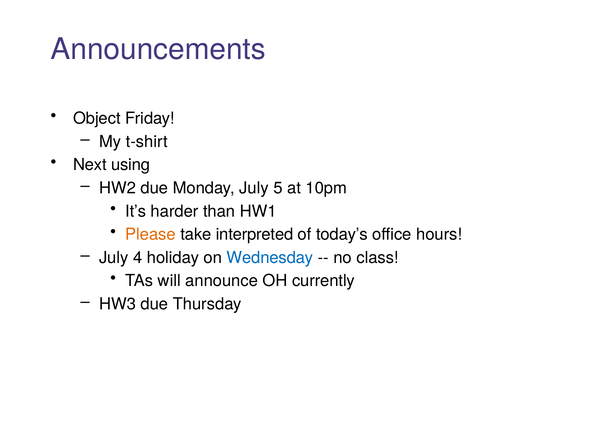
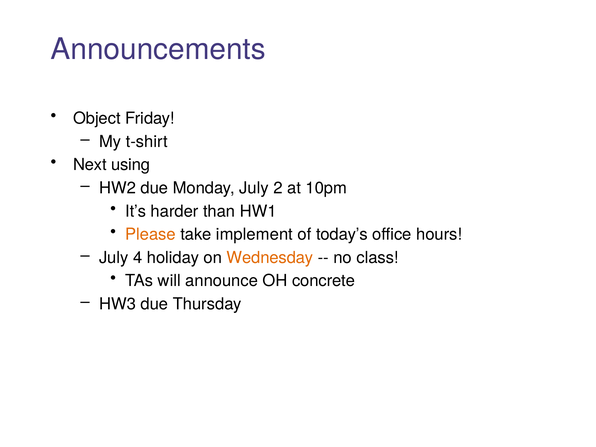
5: 5 -> 2 (278, 188)
interpreted: interpreted -> implement (254, 234)
Wednesday colour: blue -> orange (270, 258)
currently: currently -> concrete (324, 281)
